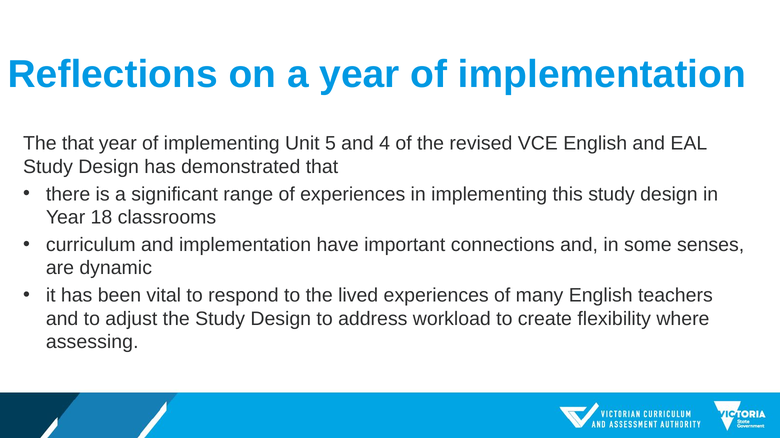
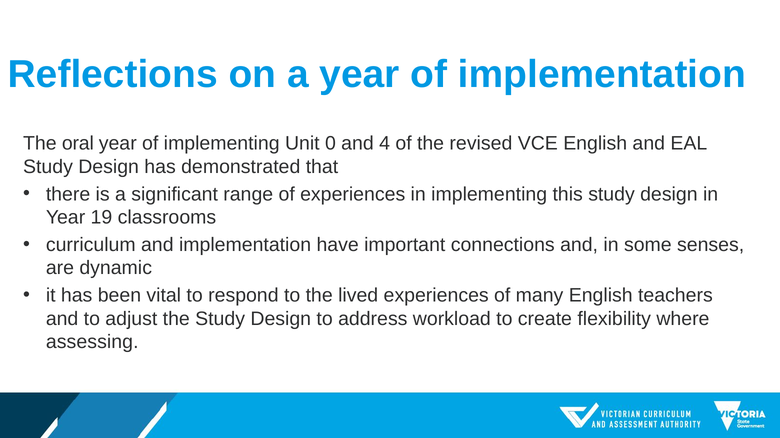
The that: that -> oral (78, 144)
5: 5 -> 0 (330, 144)
18: 18 -> 19 (101, 218)
